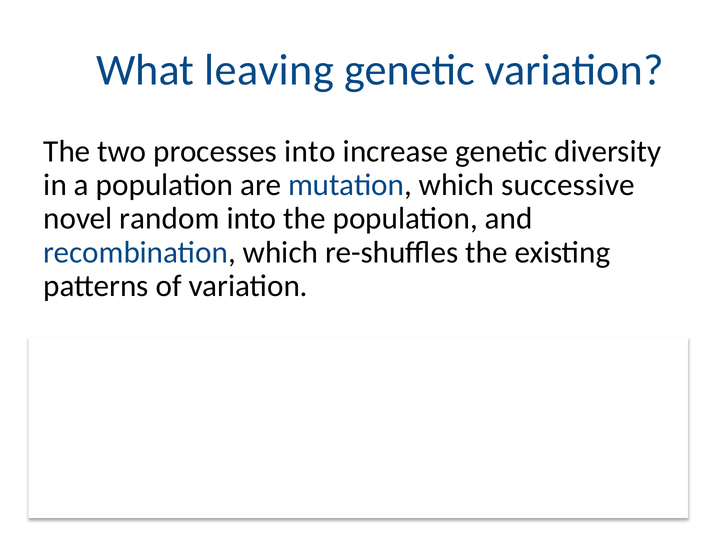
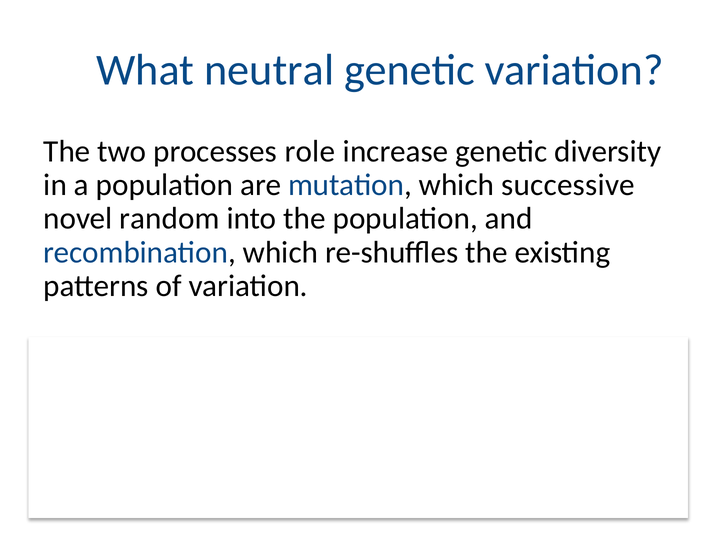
leaving: leaving -> neutral (269, 70)
processes into: into -> role (310, 151)
